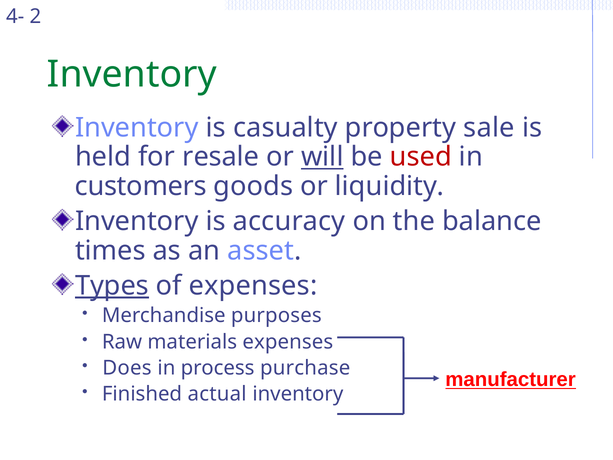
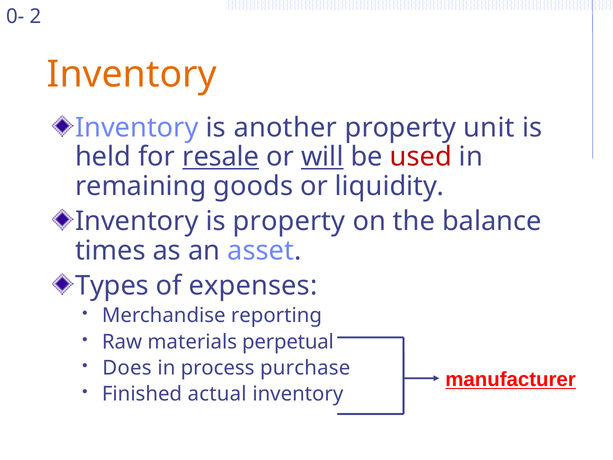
4-: 4- -> 0- (15, 17)
Inventory colour: green -> orange (132, 74)
casualty: casualty -> another (285, 127)
sale: sale -> unit (489, 127)
resale underline: none -> present (221, 157)
customers: customers -> remaining (141, 186)
is accuracy: accuracy -> property (289, 221)
Types underline: present -> none (112, 286)
purposes: purposes -> reporting (276, 315)
materials expenses: expenses -> perpetual (288, 342)
